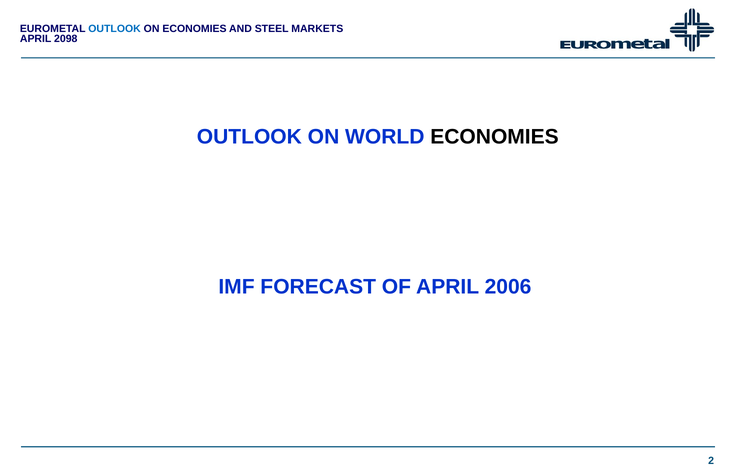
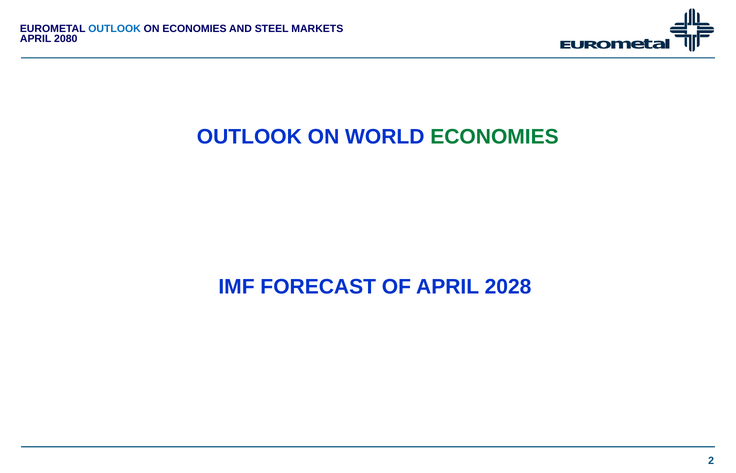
2098: 2098 -> 2080 (66, 39)
ECONOMIES colour: black -> green (494, 137)
2006: 2006 -> 2028 (508, 287)
